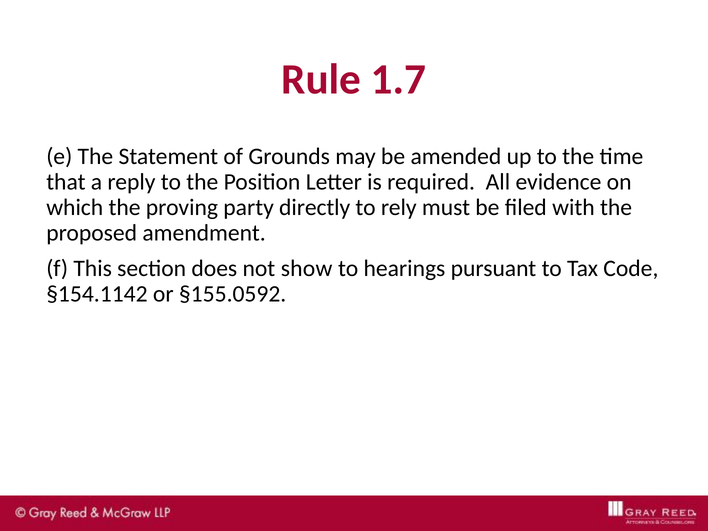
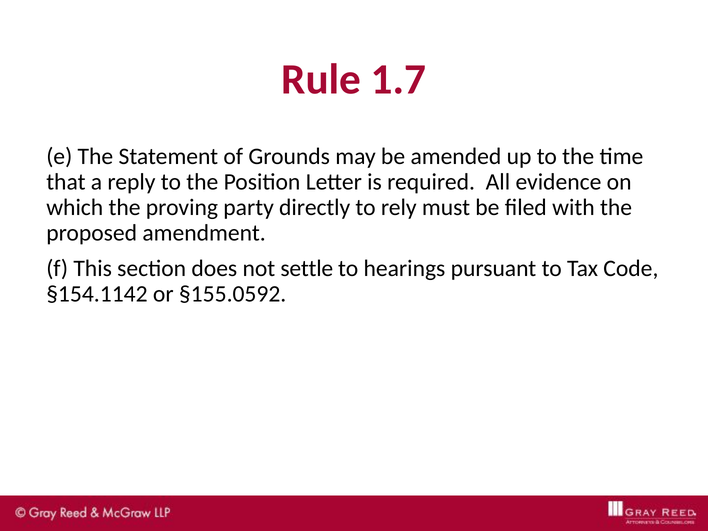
show: show -> settle (307, 268)
